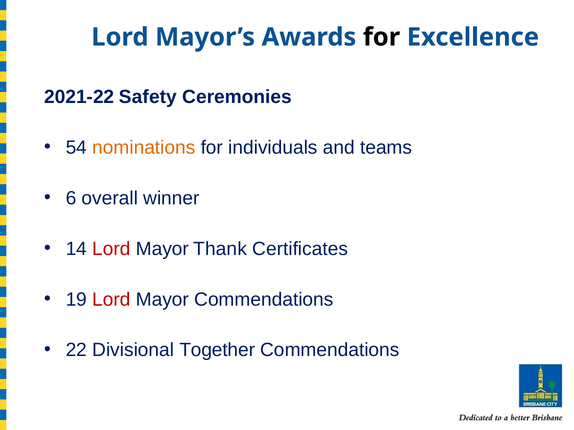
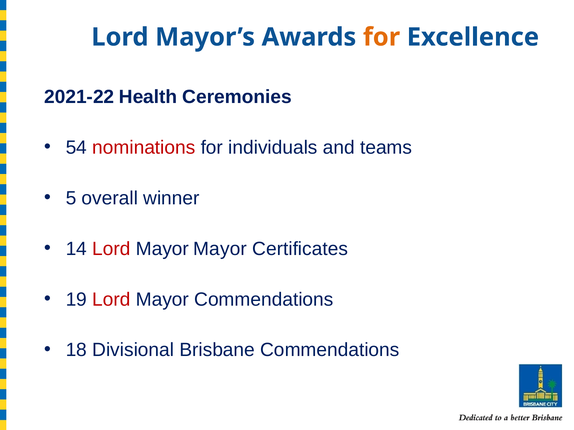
for colour: black -> orange (382, 37)
Safety: Safety -> Health (148, 97)
nominations colour: orange -> red (144, 148)
6: 6 -> 5 (71, 198)
Mayor Thank: Thank -> Mayor (220, 249)
22: 22 -> 18 (76, 350)
Together: Together -> Brisbane (217, 350)
